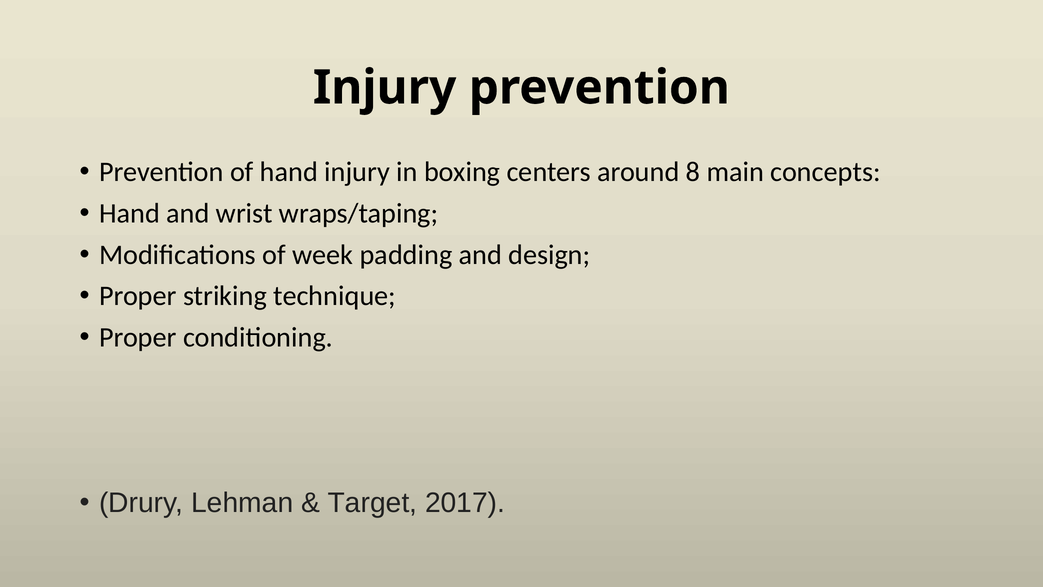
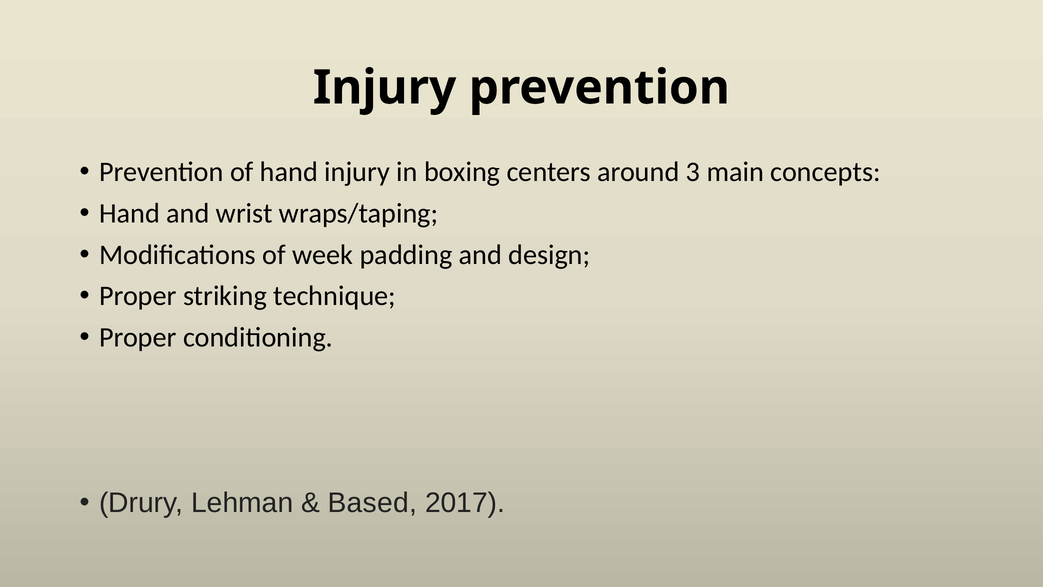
8: 8 -> 3 (693, 172)
Target: Target -> Based (372, 503)
